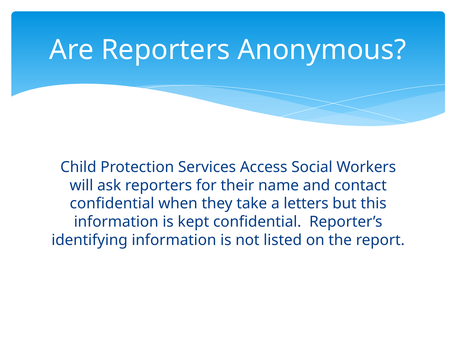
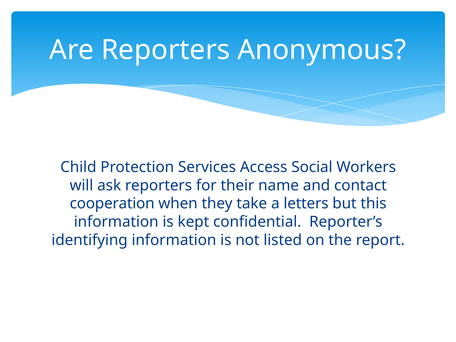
confidential: confidential -> cooperation (112, 204)
